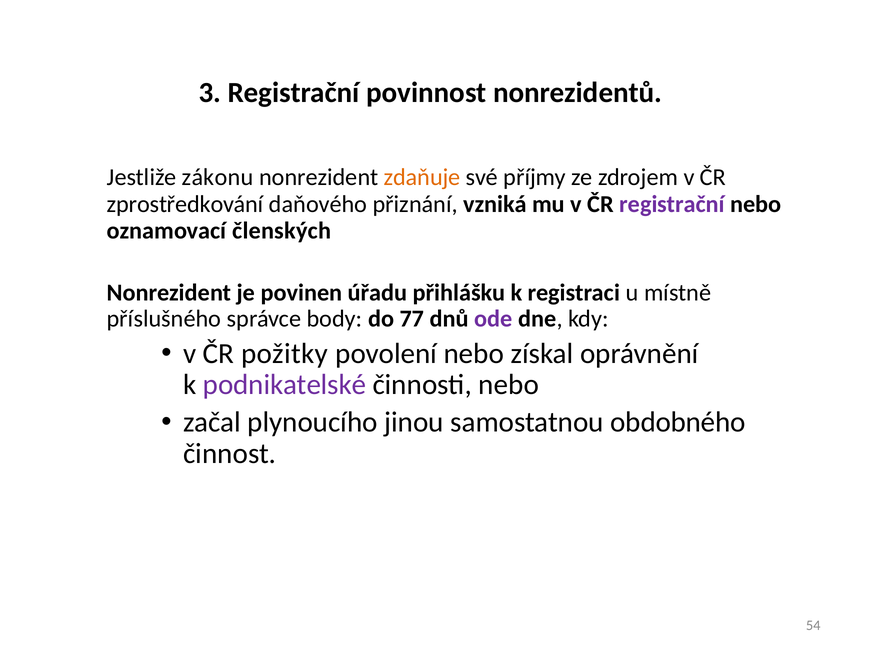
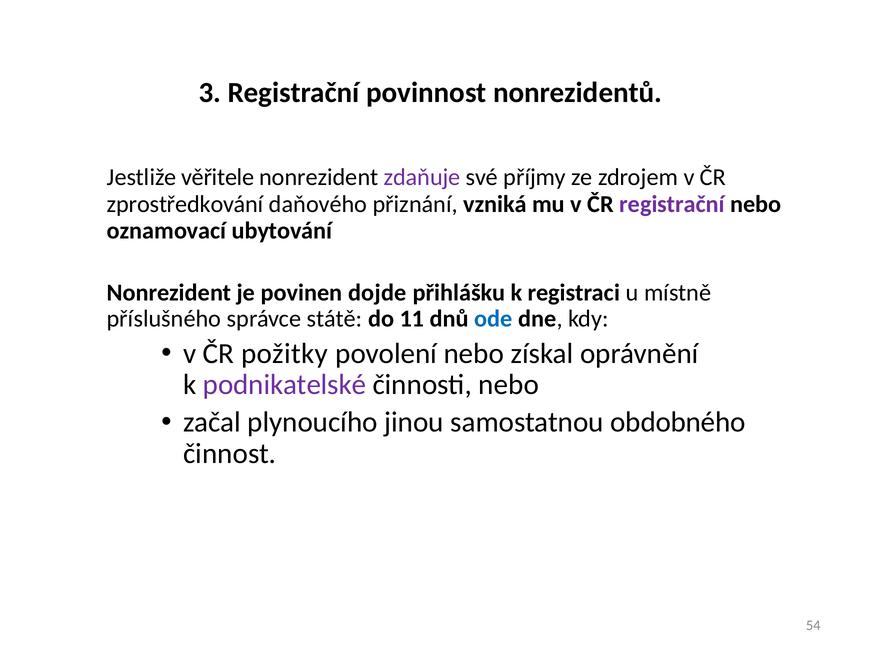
zákonu: zákonu -> věřitele (218, 177)
zdaňuje colour: orange -> purple (422, 177)
členských: členských -> ubytování (282, 230)
úřadu: úřadu -> dojde (377, 292)
body: body -> státě (335, 319)
77: 77 -> 11 (412, 319)
ode colour: purple -> blue (493, 319)
